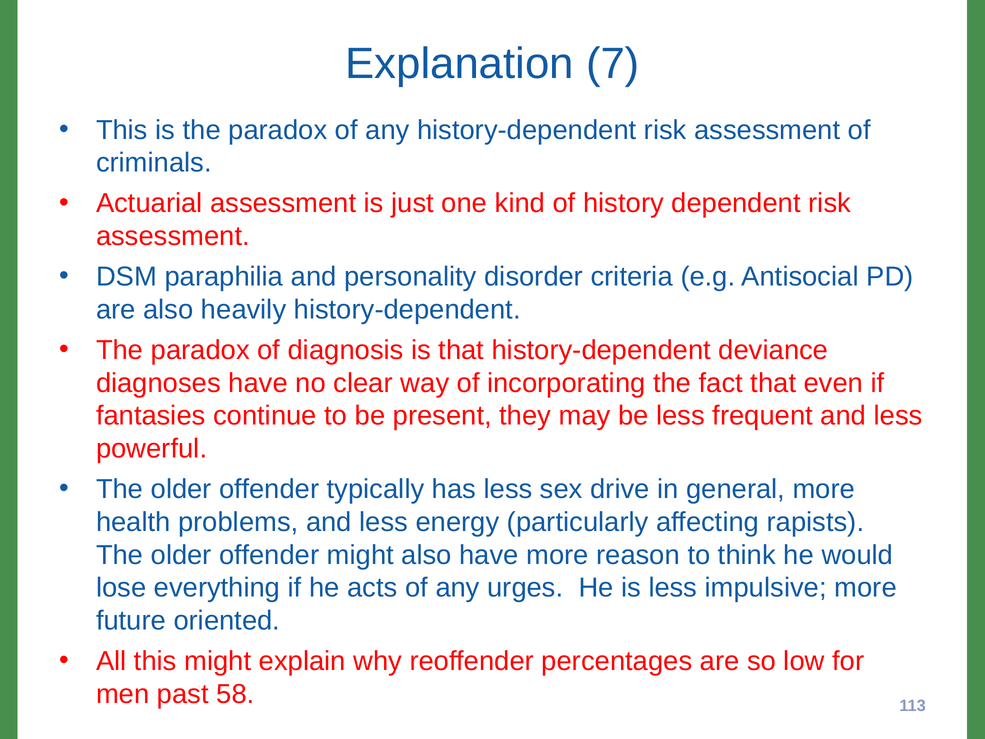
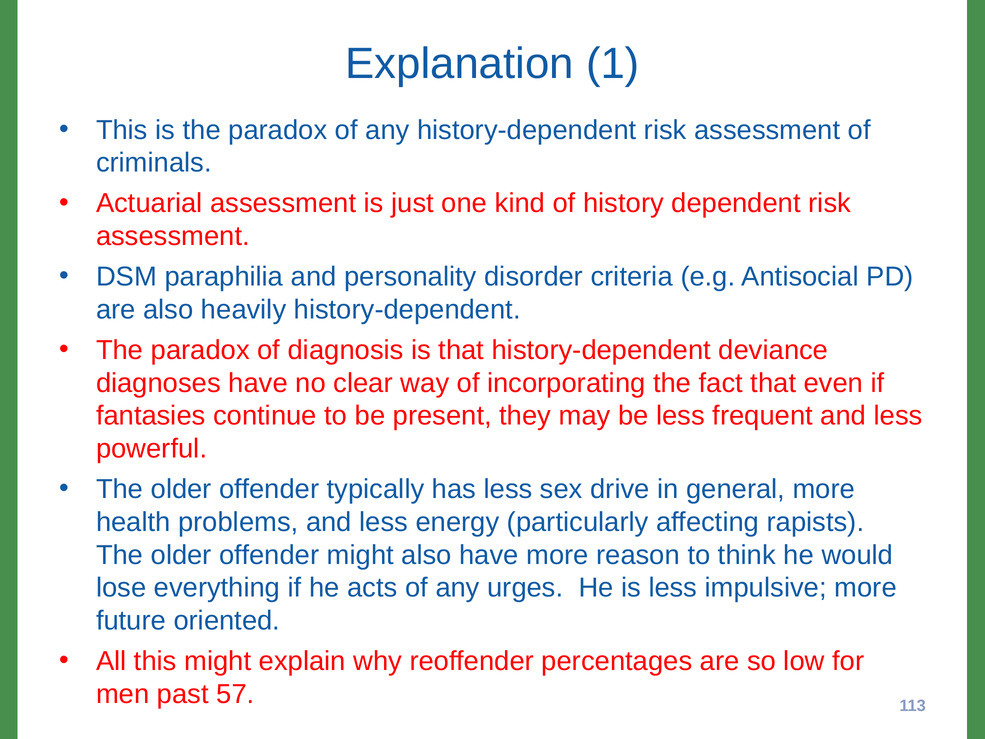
7: 7 -> 1 (613, 64)
58: 58 -> 57 (235, 694)
